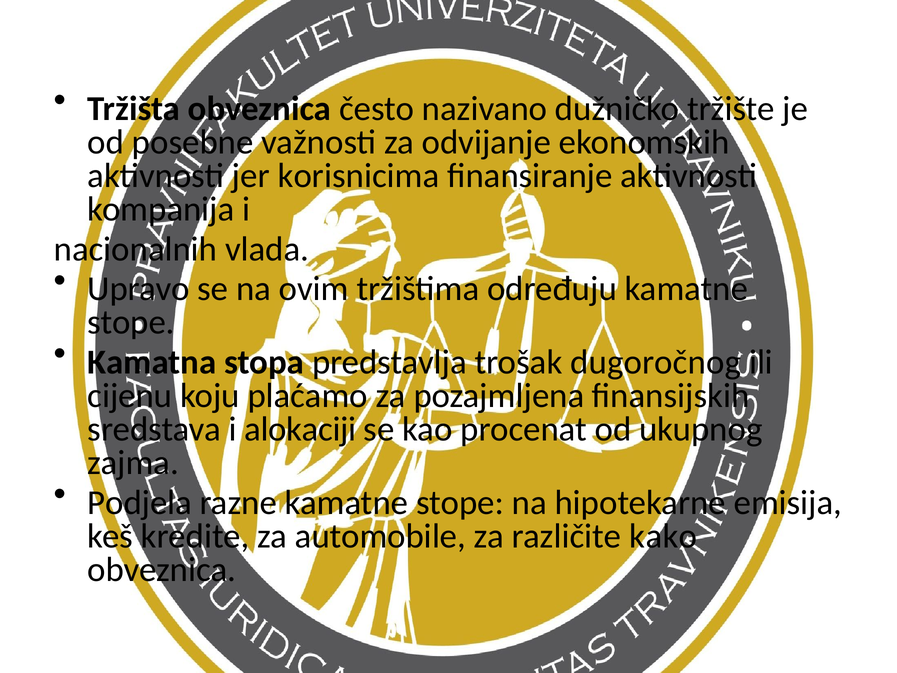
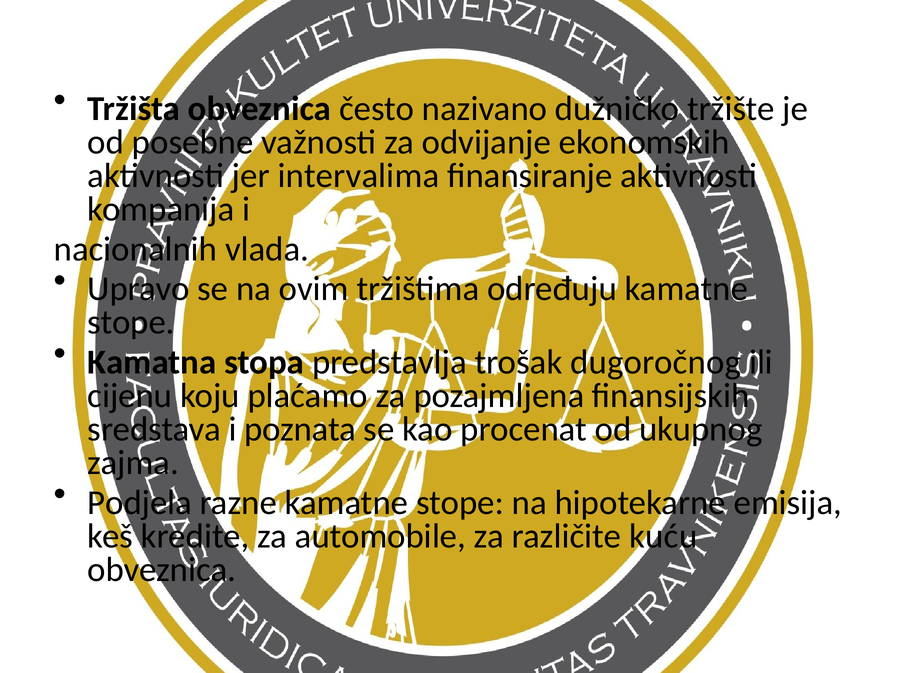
korisnicima: korisnicima -> intervalima (358, 176)
alokaciji: alokaciji -> poznata (300, 429)
kako: kako -> kuću (663, 536)
